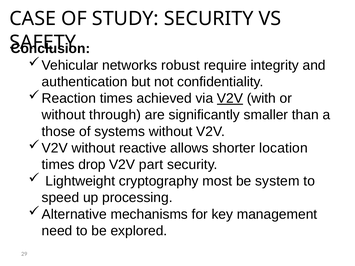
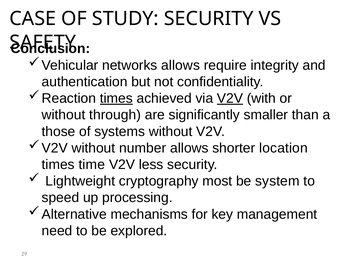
networks robust: robust -> allows (181, 65)
times underline: none -> present (116, 98)
reactive: reactive -> number (143, 148)
drop: drop -> time (92, 165)
part: part -> less (151, 165)
